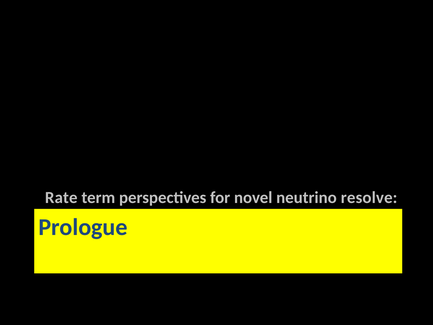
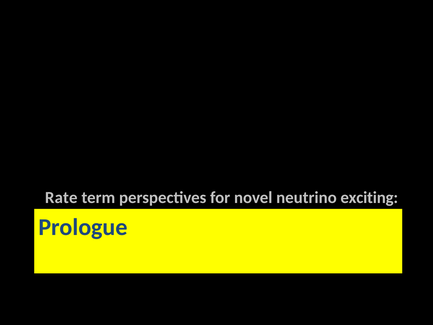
resolve: resolve -> exciting (369, 198)
